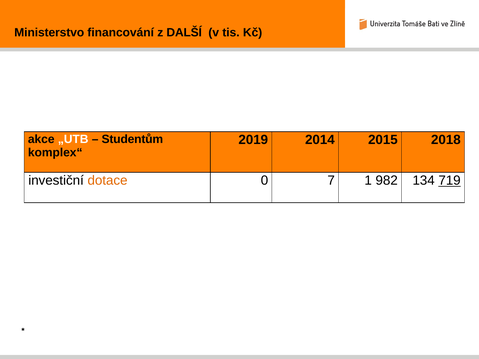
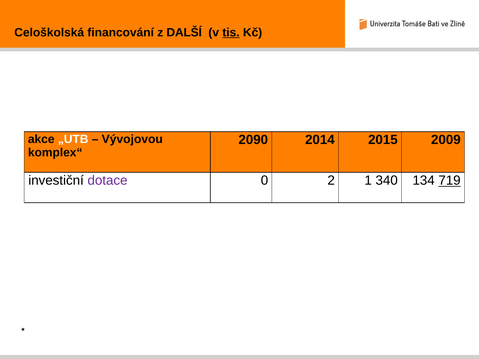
Ministerstvo: Ministerstvo -> Celoškolská (49, 33)
tis underline: none -> present (231, 33)
Studentům: Studentům -> Vývojovou (132, 139)
2019: 2019 -> 2090 (253, 140)
2018: 2018 -> 2009 (446, 140)
dotace colour: orange -> purple (108, 181)
7: 7 -> 2 (331, 181)
982: 982 -> 340 (387, 181)
